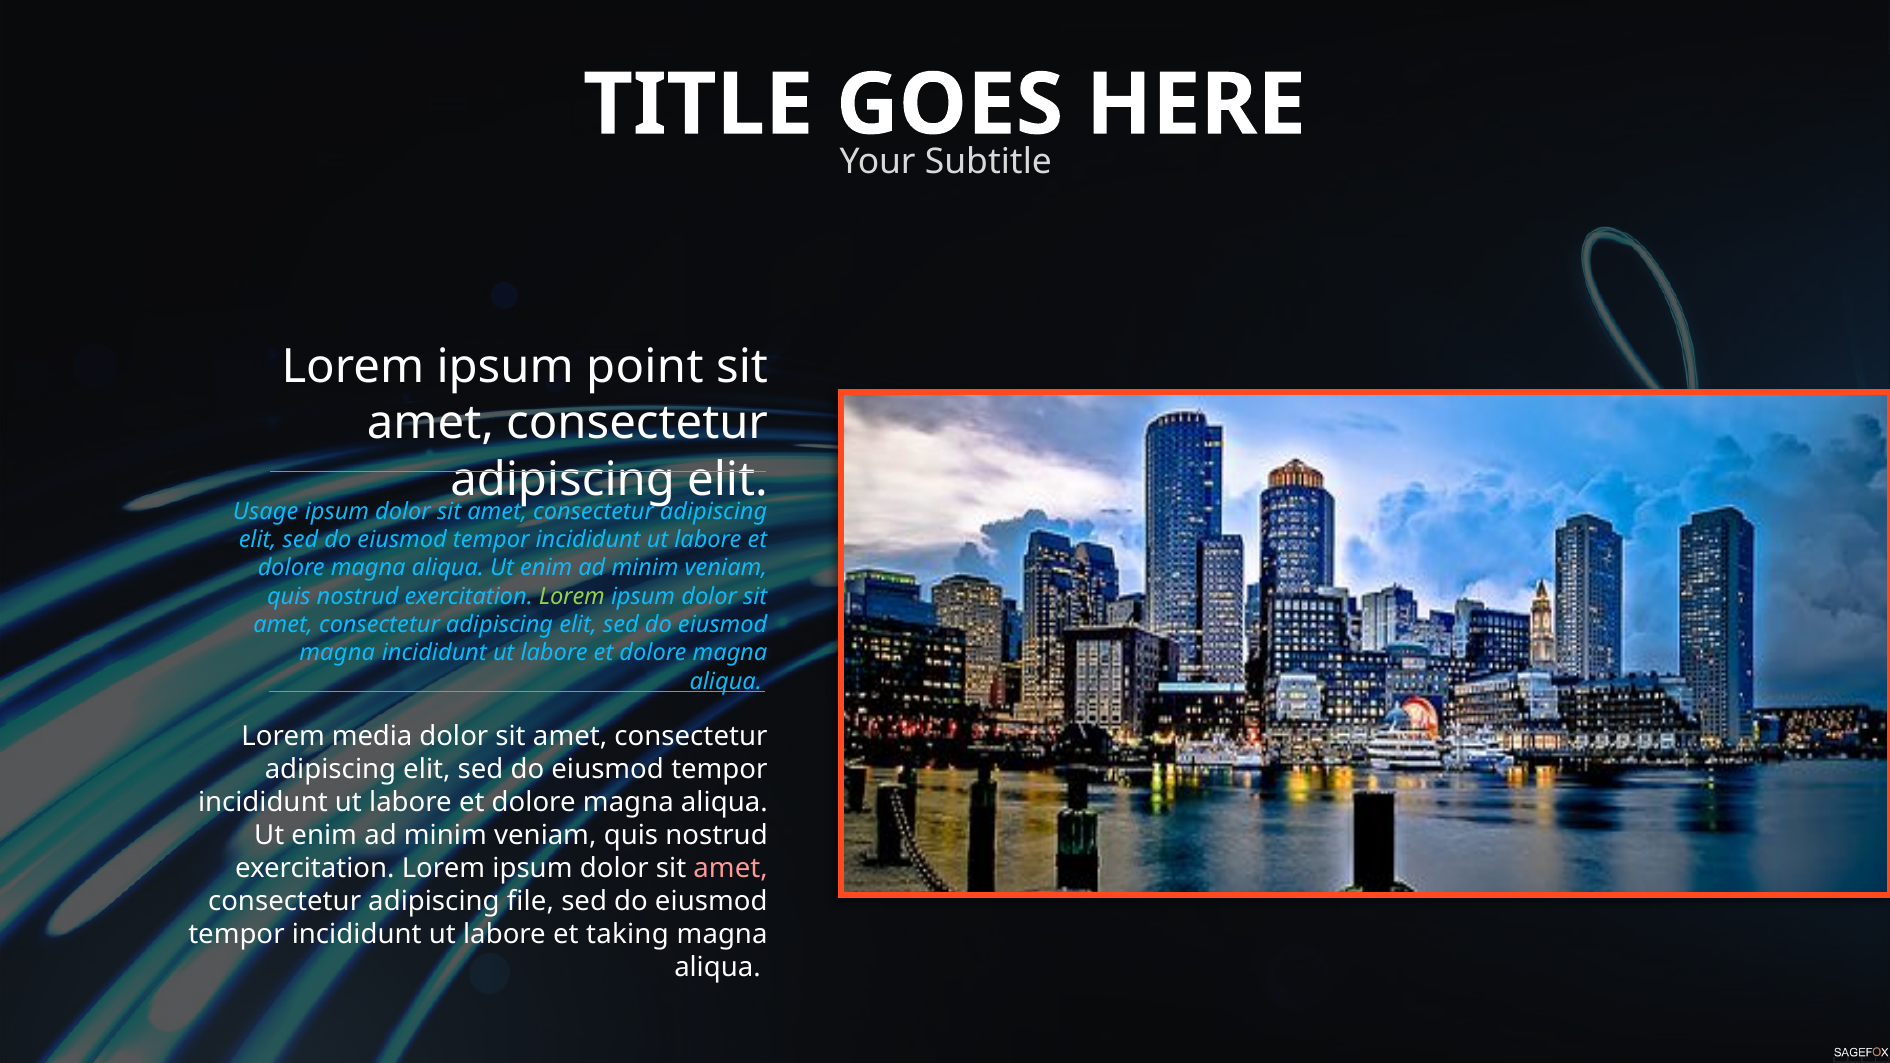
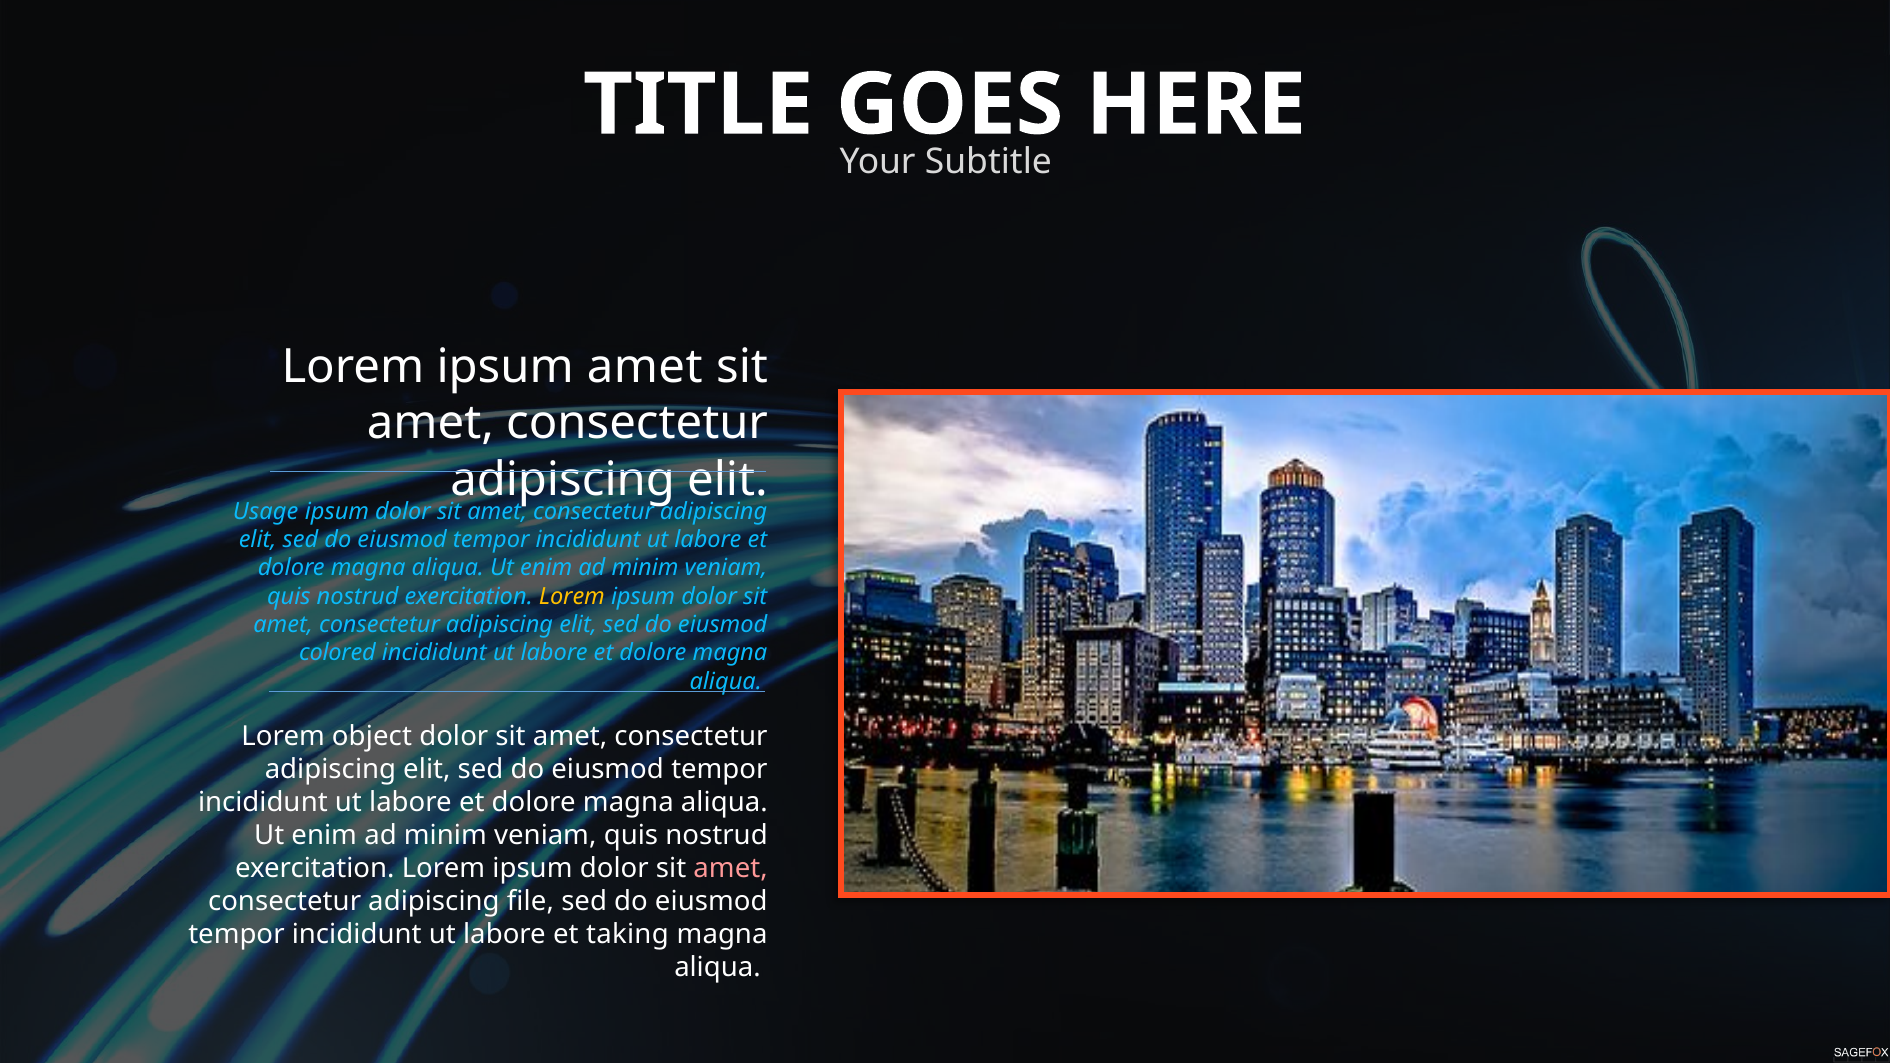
ipsum point: point -> amet (645, 367)
Lorem colour: light green -> yellow (572, 596)
magna: magna -> colored (337, 653)
media: media -> object (372, 736)
